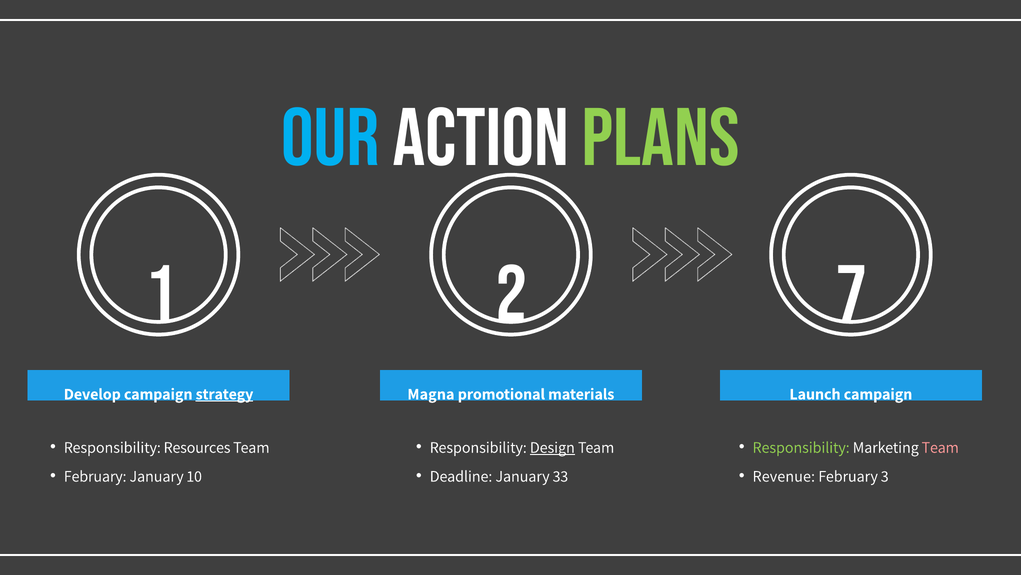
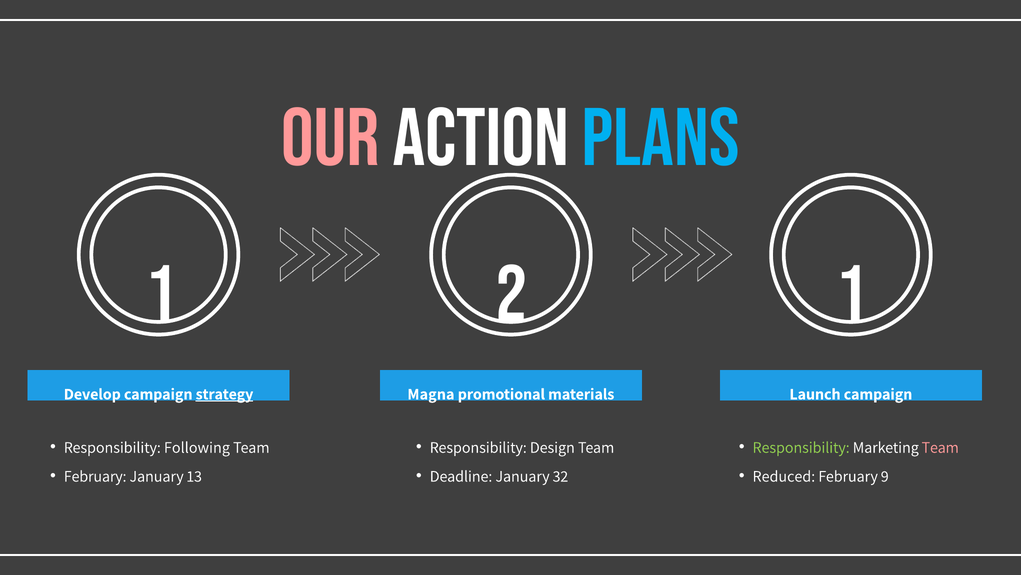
Our colour: light blue -> pink (330, 138)
Plans colour: light green -> light blue (661, 138)
1 7: 7 -> 1 (851, 294)
Resources: Resources -> Following (197, 447)
Design underline: present -> none (552, 447)
10: 10 -> 13 (194, 476)
33: 33 -> 32 (560, 476)
Revenue: Revenue -> Reduced (784, 476)
3: 3 -> 9 (885, 476)
